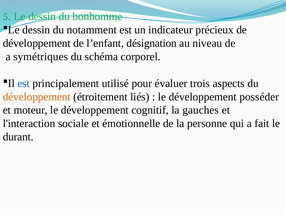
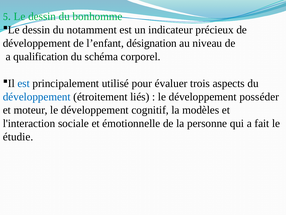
symétriques: symétriques -> qualification (41, 56)
développement colour: orange -> blue (37, 96)
gauches: gauches -> modèles (201, 110)
durant: durant -> étudie (18, 137)
